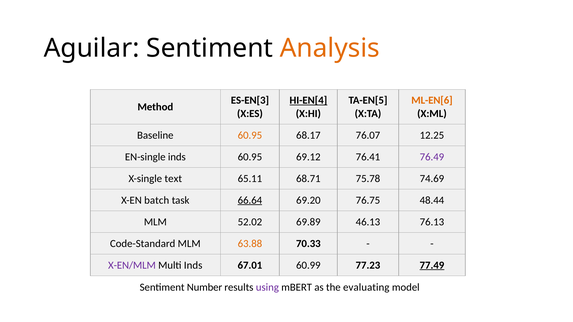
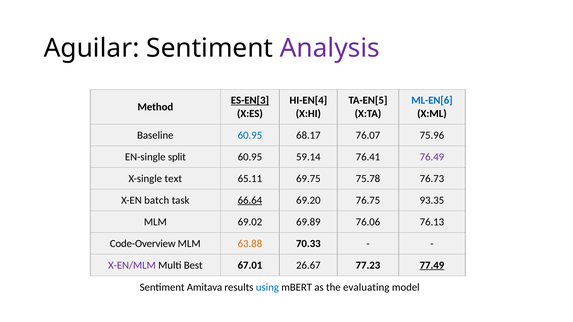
Analysis colour: orange -> purple (330, 48)
ES-EN[3 underline: none -> present (250, 100)
HI-EN[4 underline: present -> none (308, 100)
ML-EN[6 colour: orange -> blue (432, 100)
60.95 colour: orange -> blue (250, 135)
12.25: 12.25 -> 75.96 (432, 135)
EN-single inds: inds -> split (177, 157)
69.12: 69.12 -> 59.14 (308, 157)
68.71: 68.71 -> 69.75 (308, 179)
74.69: 74.69 -> 76.73 (432, 179)
48.44: 48.44 -> 93.35 (432, 200)
52.02: 52.02 -> 69.02 (250, 222)
46.13: 46.13 -> 76.06 (368, 222)
Code-Standard: Code-Standard -> Code-Overview (143, 244)
Multi Inds: Inds -> Best (193, 265)
60.99: 60.99 -> 26.67 (308, 265)
Number: Number -> Amitava (205, 288)
using colour: purple -> blue (267, 288)
